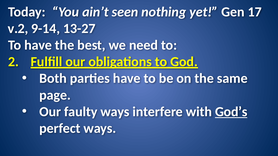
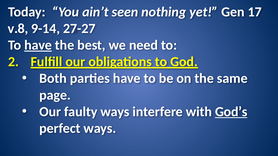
v.2: v.2 -> v.8 (18, 29)
13-27: 13-27 -> 27-27 (79, 29)
have underline: none -> present (38, 45)
